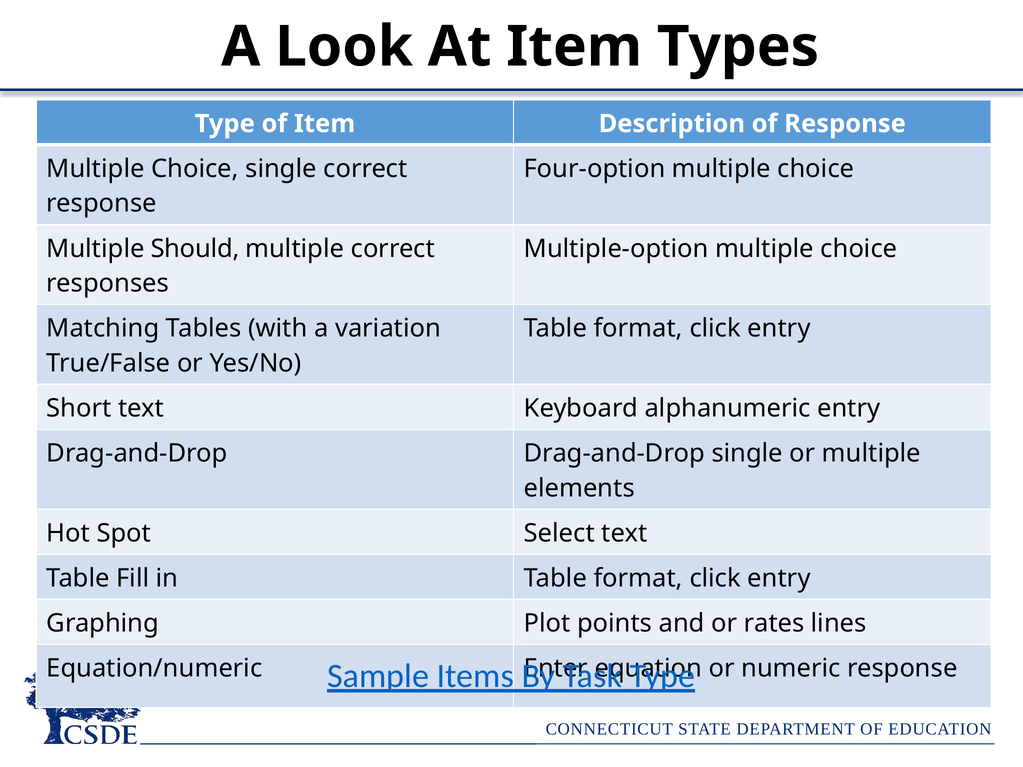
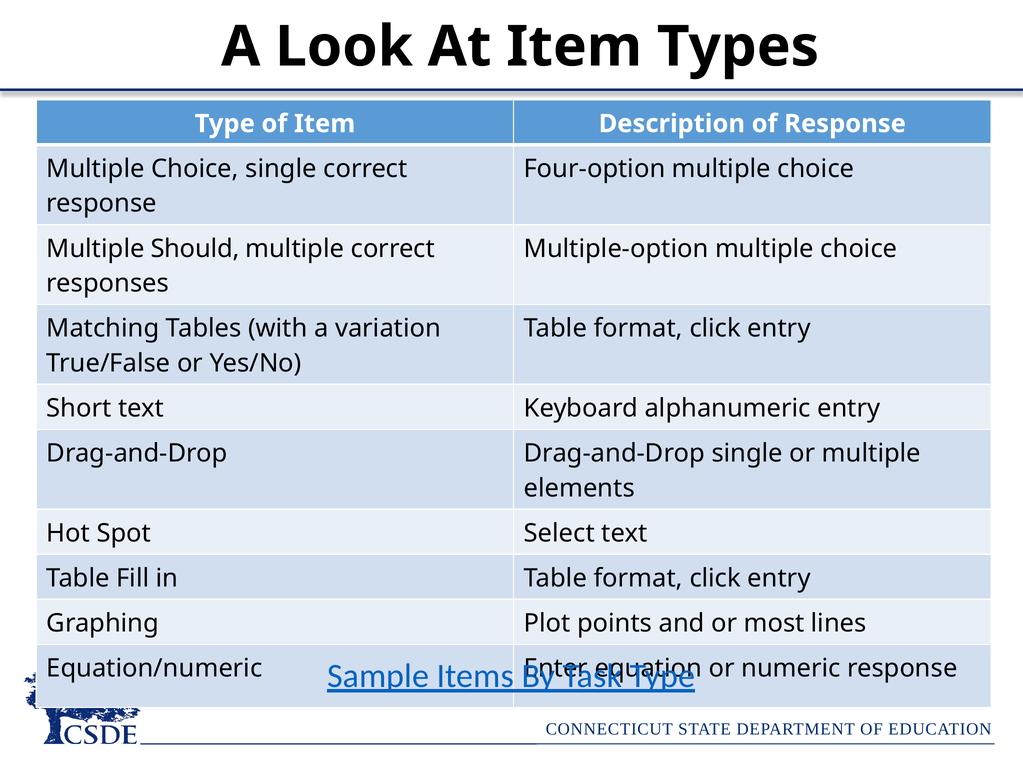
rates: rates -> most (774, 623)
